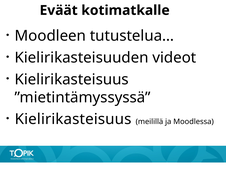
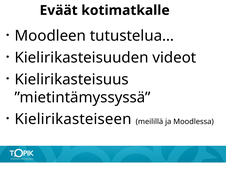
Kielirikasteisuus: Kielirikasteisuus -> Kielirikasteiseen (73, 120)
